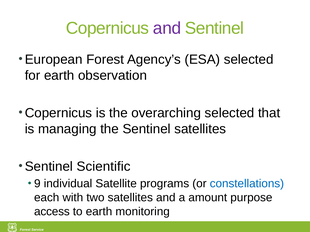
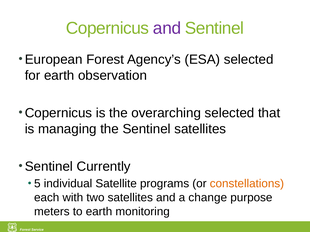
Scientific: Scientific -> Currently (104, 167)
9: 9 -> 5 (37, 184)
constellations colour: blue -> orange (247, 184)
amount: amount -> change (208, 198)
access: access -> meters (52, 212)
